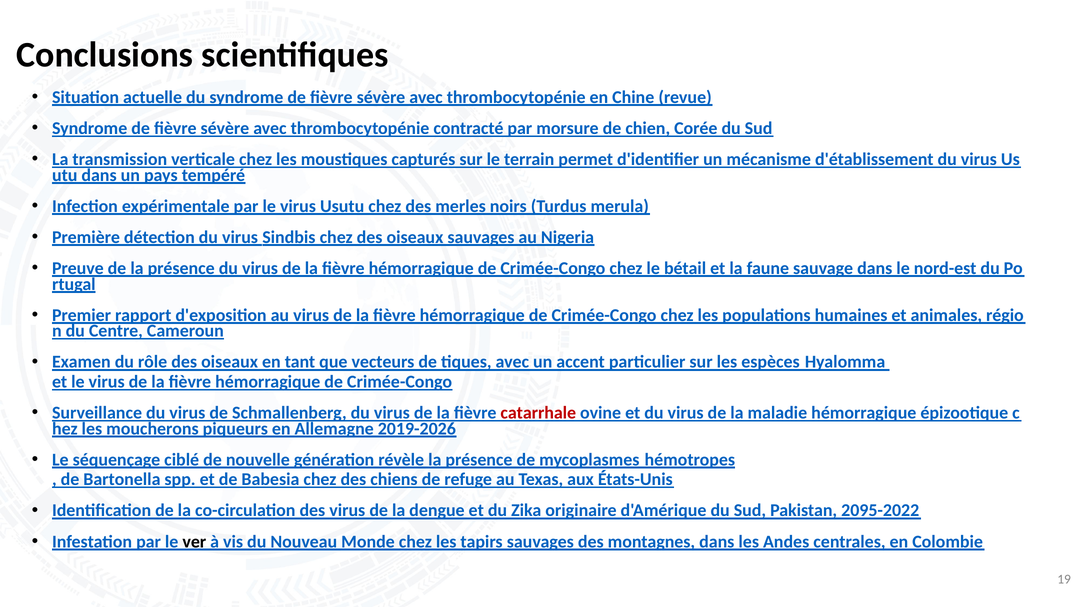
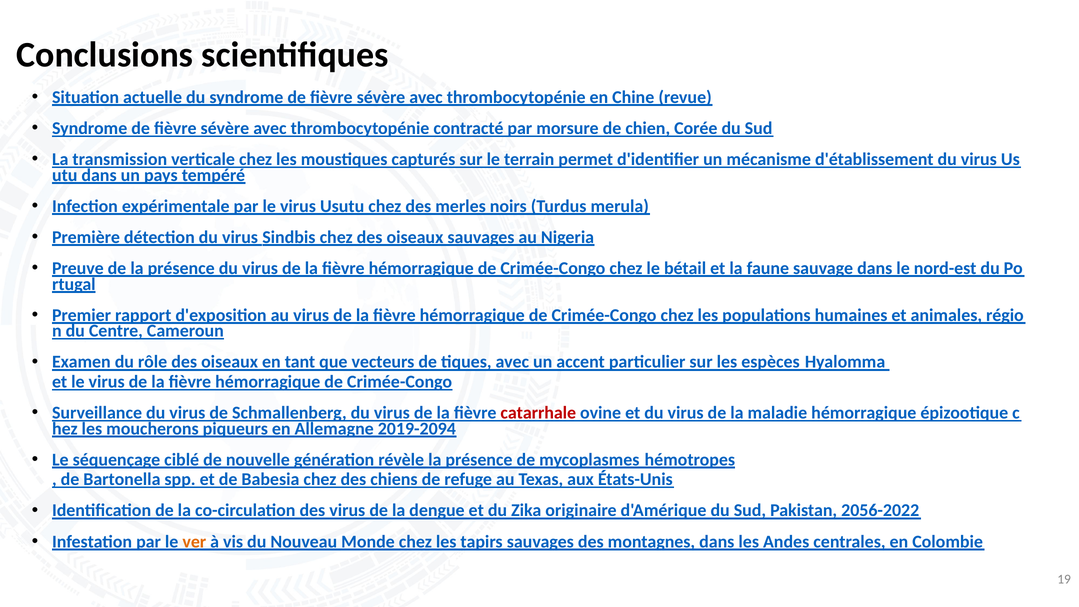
2019-2026: 2019-2026 -> 2019-2094 (417, 429)
2095-2022: 2095-2022 -> 2056-2022 (880, 510)
ver colour: black -> orange (194, 542)
